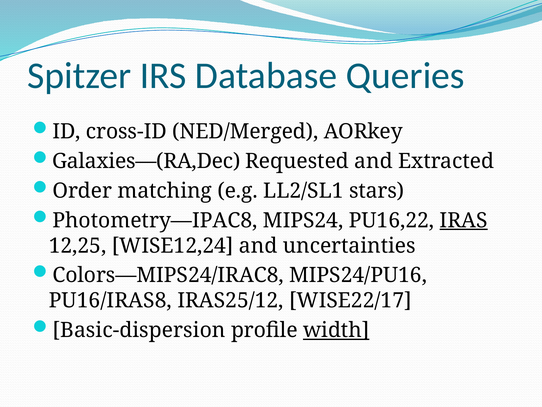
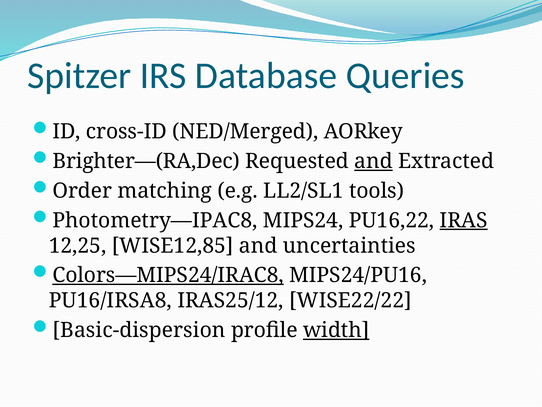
Galaxies—(RA,Dec: Galaxies—(RA,Dec -> Brighter—(RA,Dec (146, 161)
and underline: none -> present (374, 161)
stars: stars -> tools (377, 191)
WISE12,24: WISE12,24 -> WISE12,85 (173, 245)
Colors—MIPS24/IRAC8 underline: none -> present (168, 275)
PU16/IRAS8: PU16/IRAS8 -> PU16/IRSA8 (110, 300)
WISE22/17: WISE22/17 -> WISE22/22 (350, 300)
